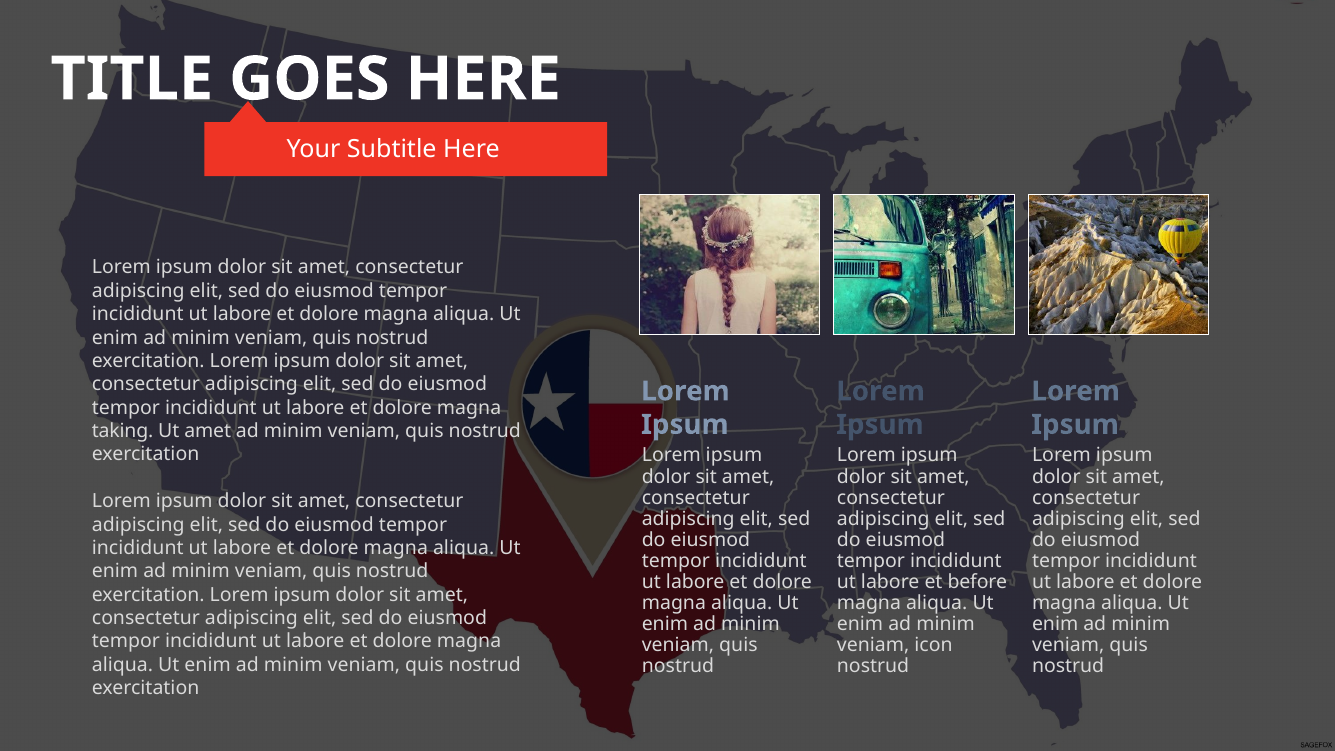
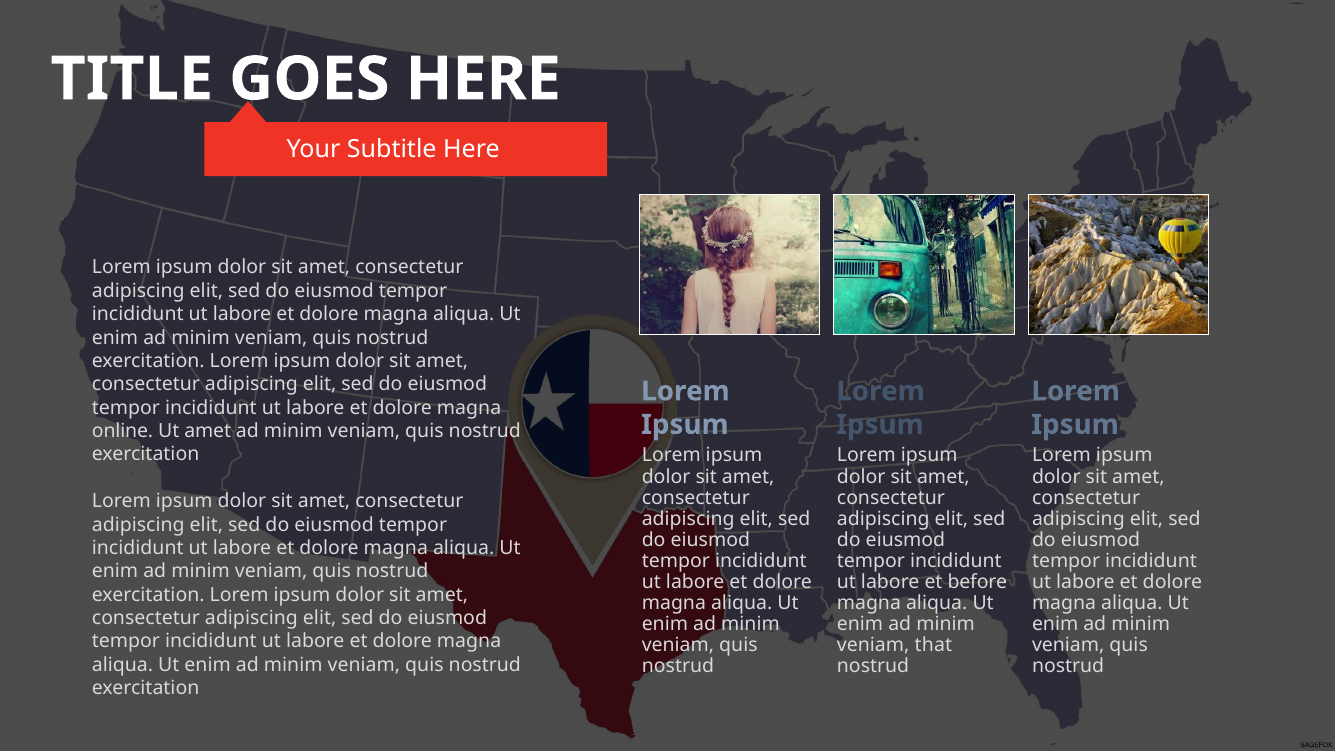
taking: taking -> online (123, 431)
icon: icon -> that (933, 645)
